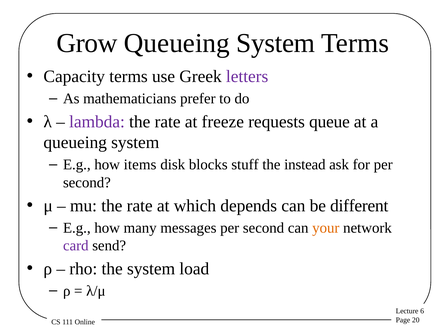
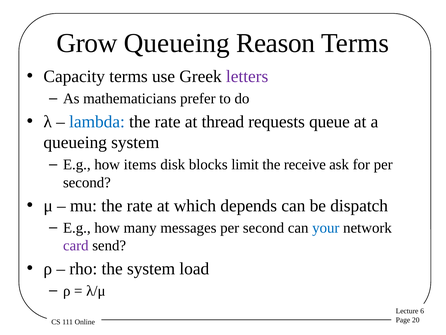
System: System -> Reason (276, 43)
lambda colour: purple -> blue (97, 122)
freeze: freeze -> thread (223, 122)
stuff: stuff -> limit (245, 164)
instead: instead -> receive (305, 164)
different: different -> dispatch (359, 205)
your colour: orange -> blue (326, 227)
